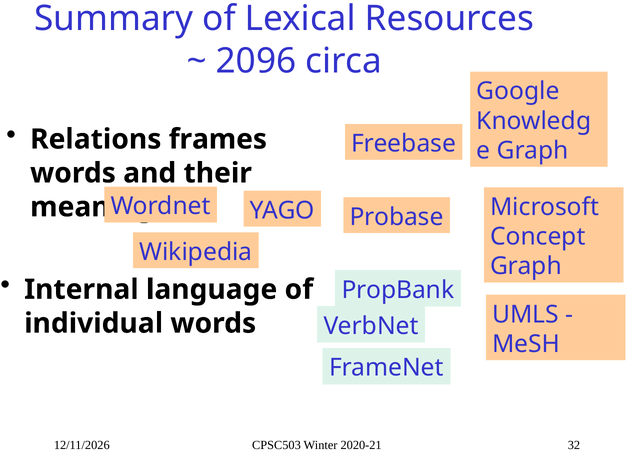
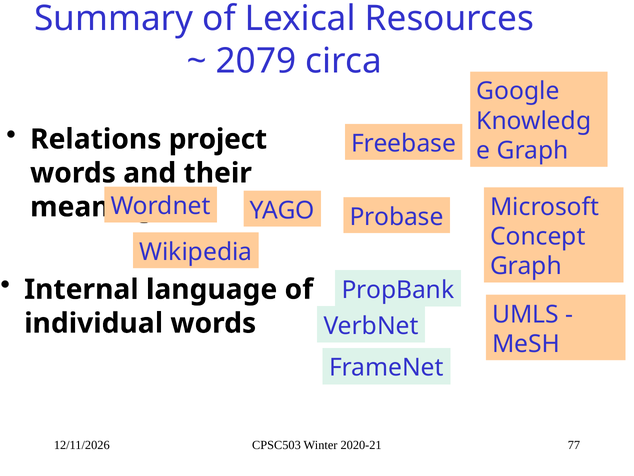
2096: 2096 -> 2079 (256, 61)
frames: frames -> project (218, 139)
32: 32 -> 77 (574, 445)
